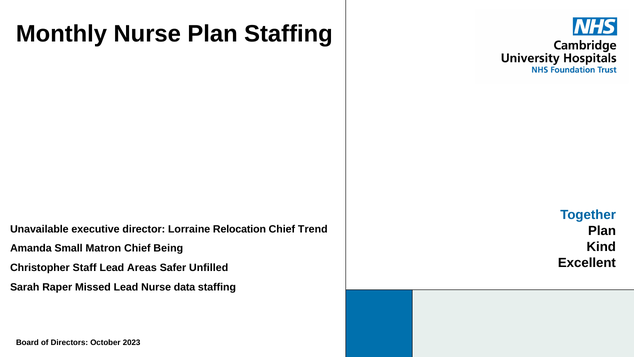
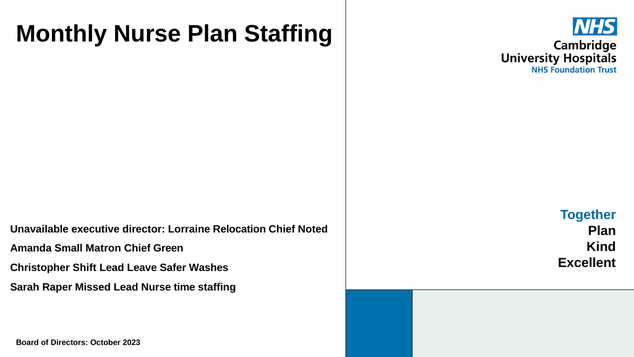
Trend: Trend -> Noted (313, 229)
Being: Being -> Green (168, 248)
Staff: Staff -> Shift (85, 268)
Areas: Areas -> Leave (142, 268)
Unfilled: Unfilled -> Washes (209, 268)
data: data -> time (185, 287)
